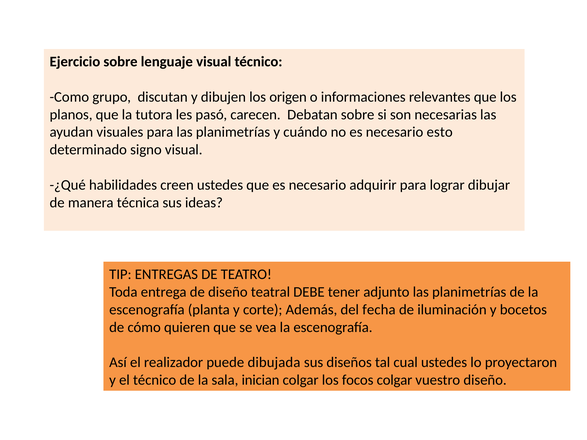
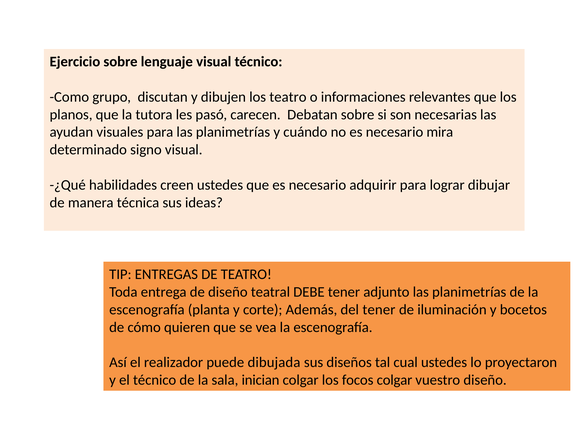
los origen: origen -> teatro (288, 97)
esto: esto -> mira (440, 132)
del fecha: fecha -> tener (379, 310)
